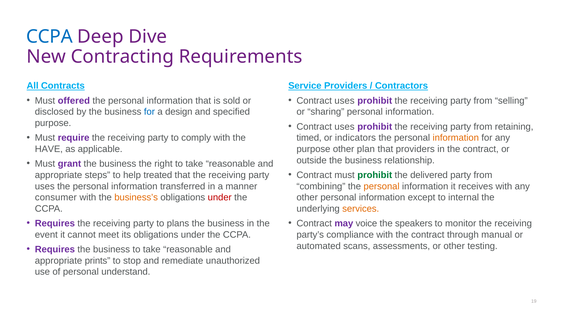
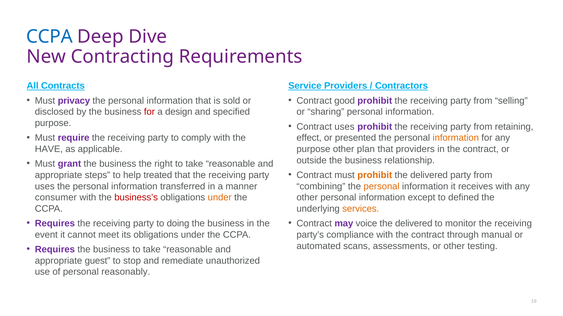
offered: offered -> privacy (74, 101)
uses: uses -> good (345, 101)
for colour: blue -> red (149, 112)
timed: timed -> effect (309, 138)
indicators: indicators -> presented (356, 138)
prohibit colour: green -> orange (375, 175)
business’s colour: orange -> red (136, 198)
under colour: red -> orange (220, 198)
internal: internal -> defined (464, 198)
plans: plans -> doing (178, 224)
speakers: speakers -> delivered (414, 224)
prints: prints -> guest (98, 261)
understand: understand -> reasonably (126, 272)
